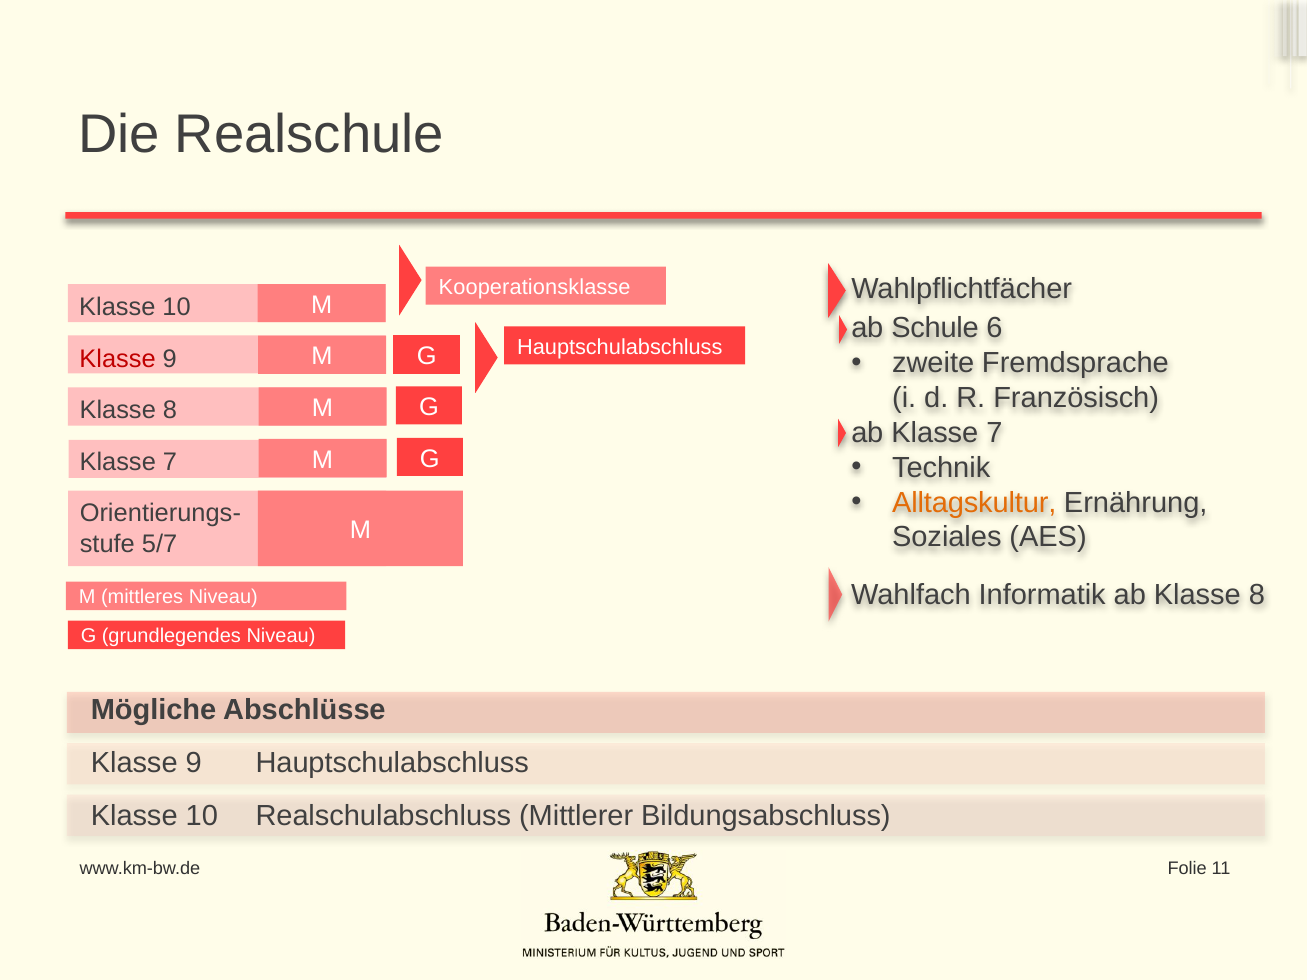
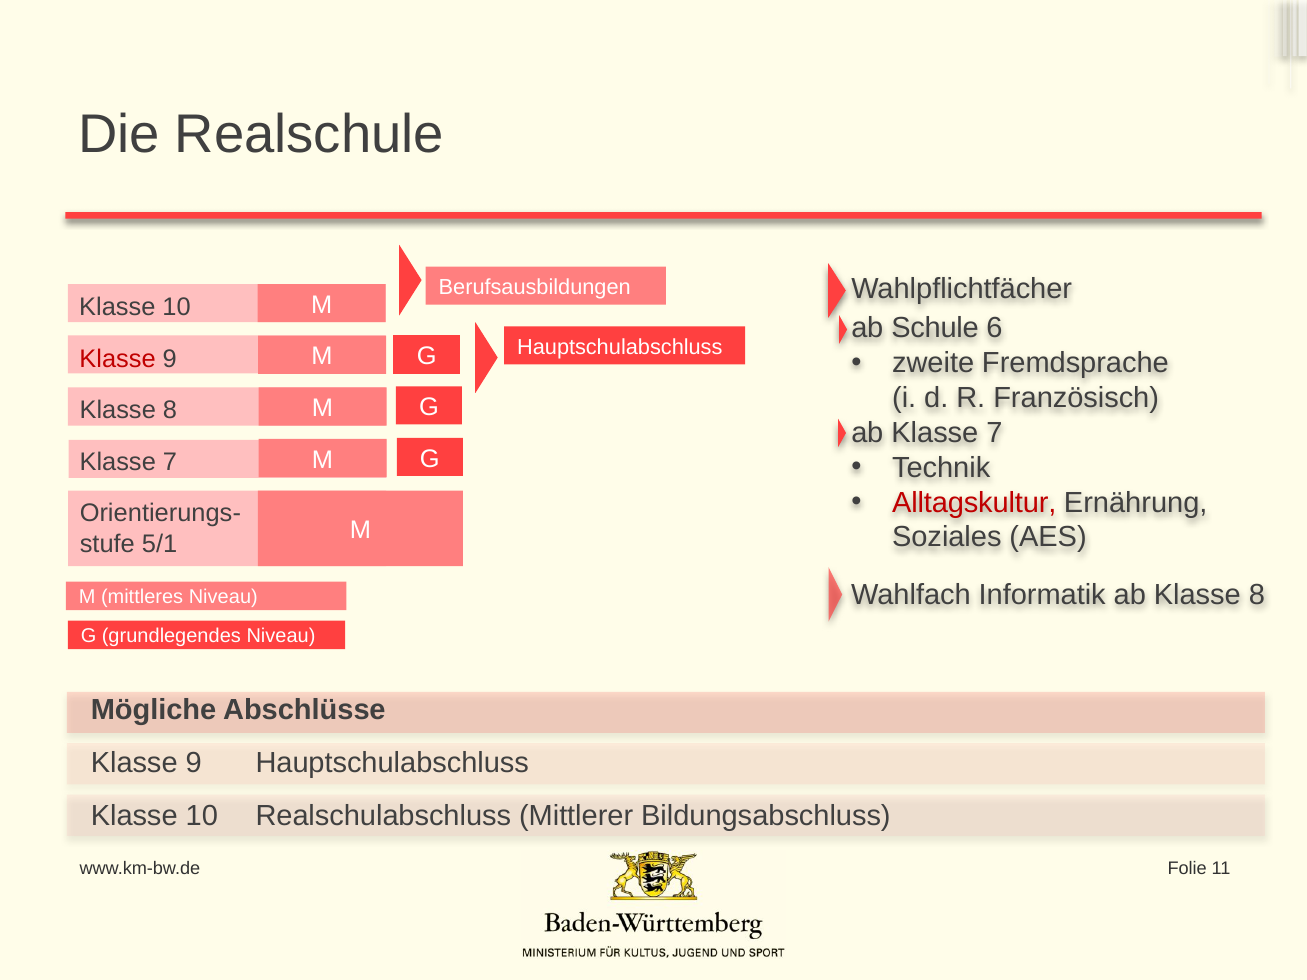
Kooperationsklasse: Kooperationsklasse -> Berufsausbildungen (535, 287)
Alltagskultur colour: orange -> red (974, 503)
5/7: 5/7 -> 5/1 (160, 544)
